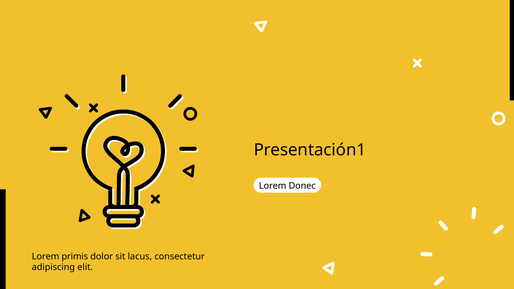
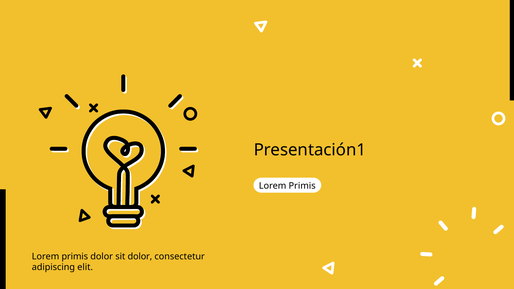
Donec: Donec -> Primis (302, 186)
sit lacus: lacus -> dolor (140, 257)
